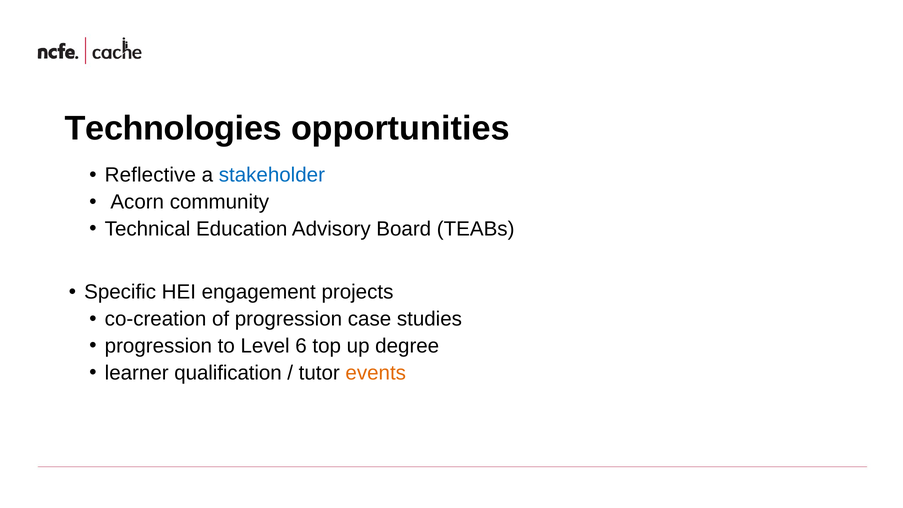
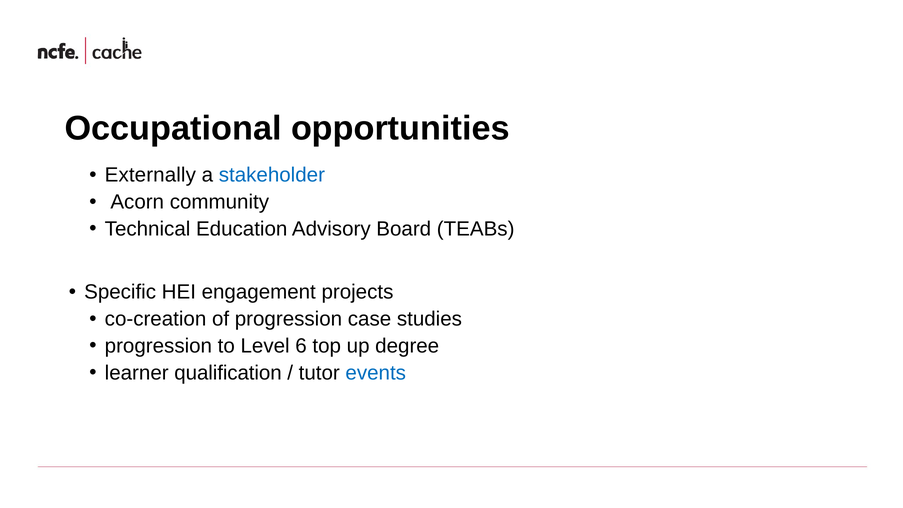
Technologies: Technologies -> Occupational (173, 128)
Reflective: Reflective -> Externally (150, 175)
events colour: orange -> blue (376, 373)
